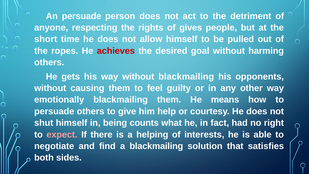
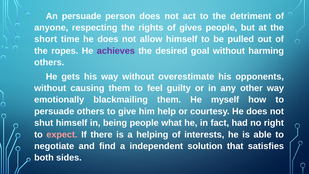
achieves colour: red -> purple (116, 51)
without blackmailing: blackmailing -> overestimate (186, 77)
means: means -> myself (225, 100)
being counts: counts -> people (144, 123)
a blackmailing: blackmailing -> independent (156, 146)
